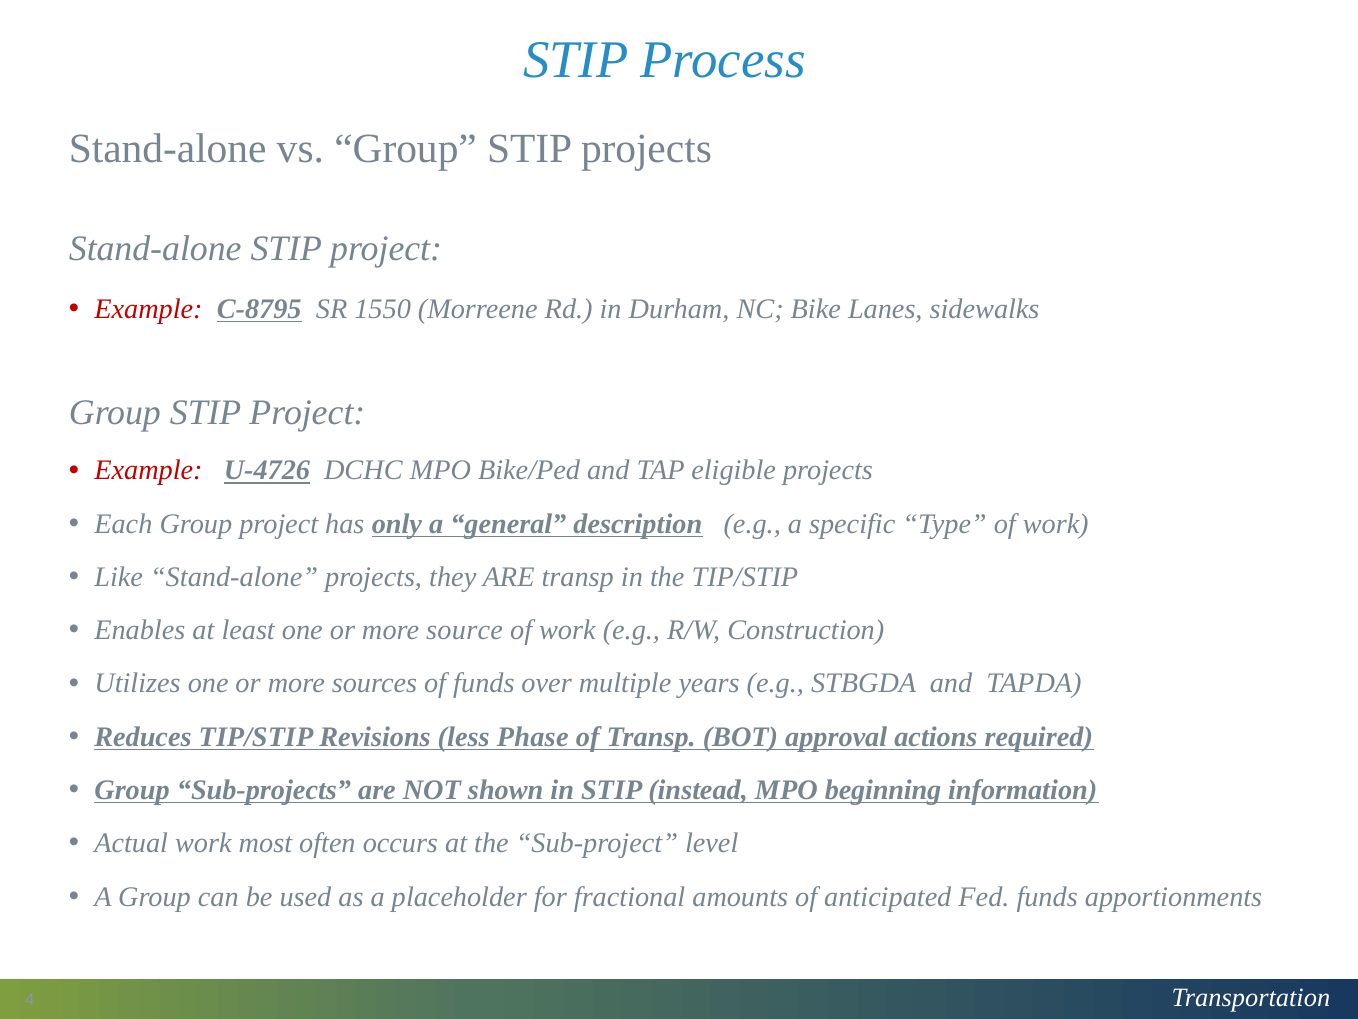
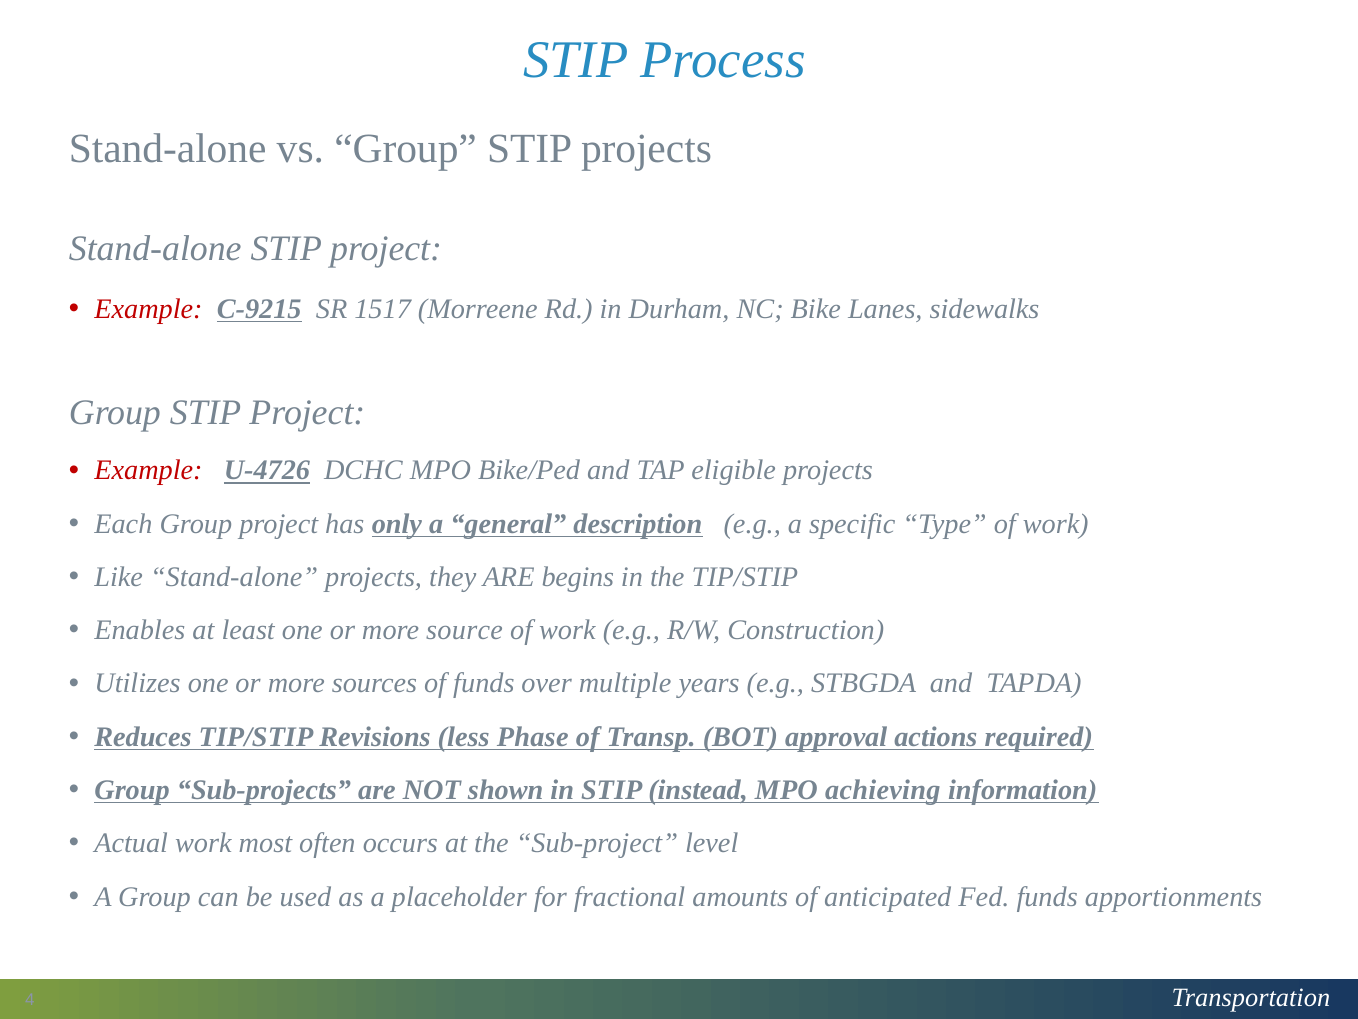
C-8795: C-8795 -> C-9215 (259, 309)
1550: 1550 -> 1517 (383, 309)
ARE transp: transp -> begins (578, 577)
beginning: beginning -> achieving (883, 790)
